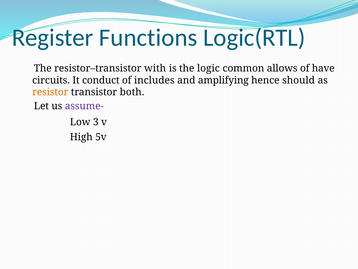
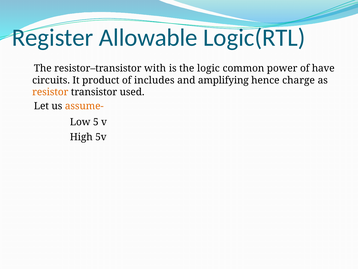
Functions: Functions -> Allowable (148, 38)
allows: allows -> power (282, 68)
conduct: conduct -> product (101, 80)
should: should -> charge (299, 80)
both: both -> used (132, 92)
assume- colour: purple -> orange (84, 106)
3: 3 -> 5 (96, 122)
